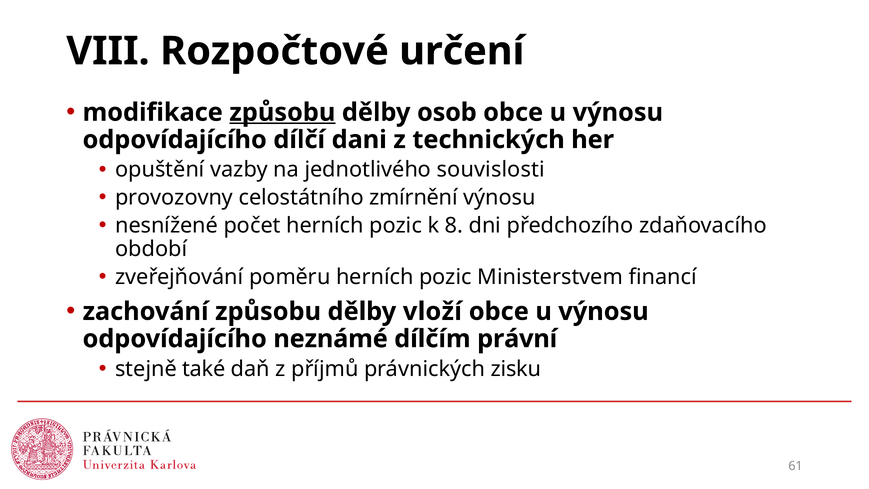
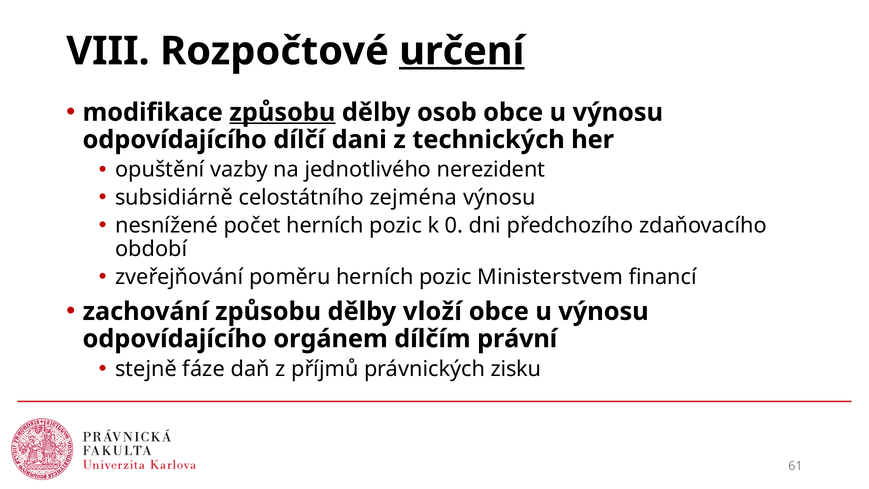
určení underline: none -> present (462, 51)
souvislosti: souvislosti -> nerezident (491, 170)
provozovny: provozovny -> subsidiárně (174, 198)
zmírnění: zmírnění -> zejména (413, 198)
8: 8 -> 0 (454, 226)
neznámé: neznámé -> orgánem (331, 339)
také: také -> fáze (204, 369)
